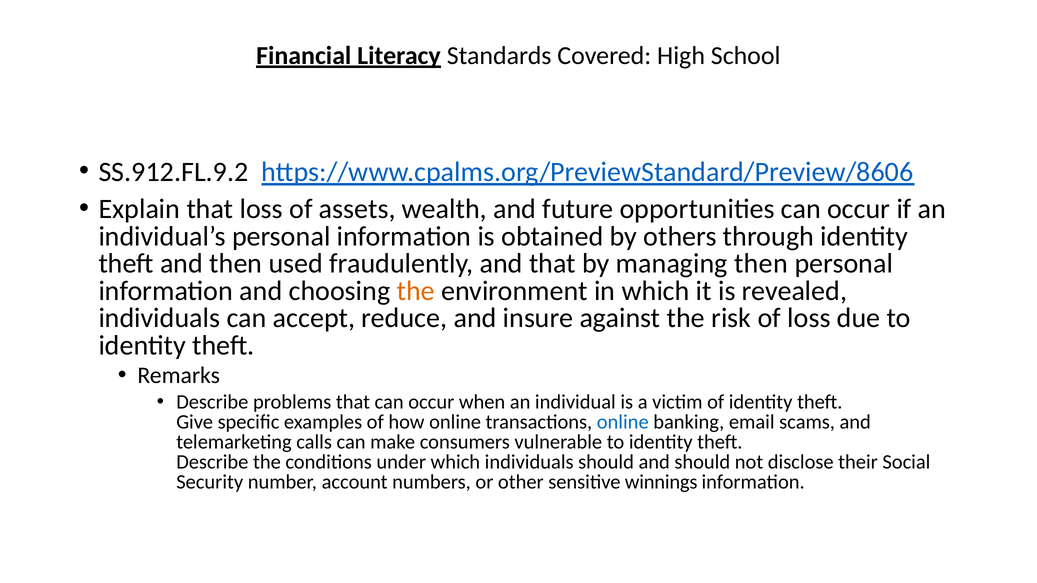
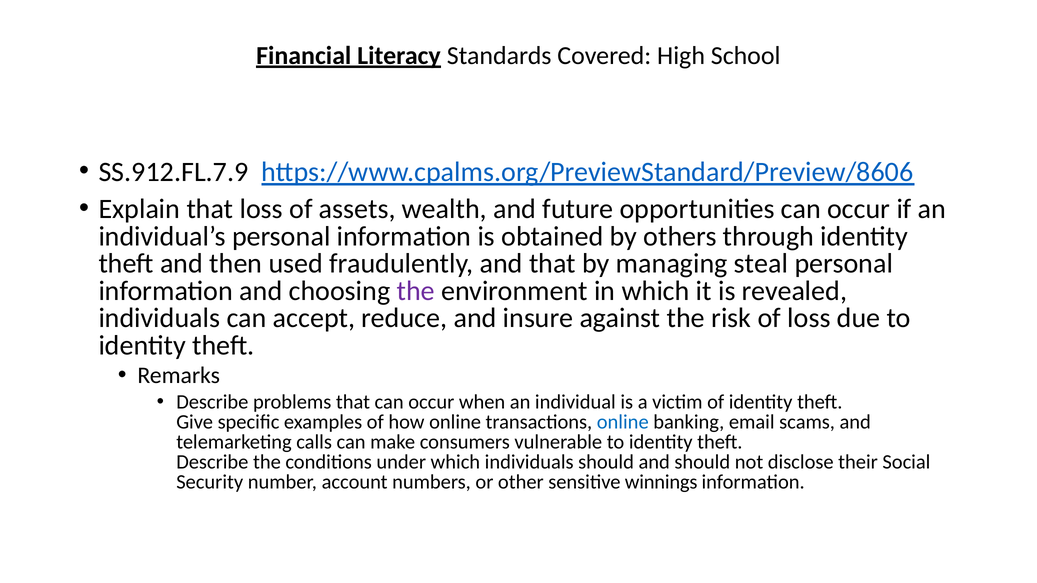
SS.912.FL.9.2: SS.912.FL.9.2 -> SS.912.FL.7.9 (173, 172)
managing then: then -> steal (761, 264)
the colour: orange -> purple (416, 291)
